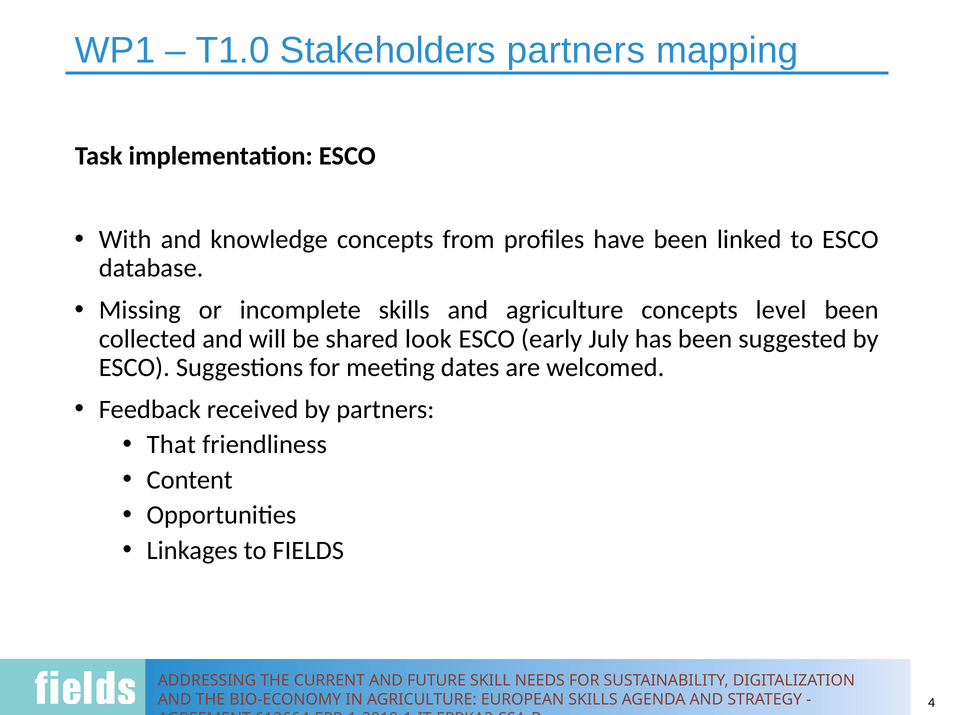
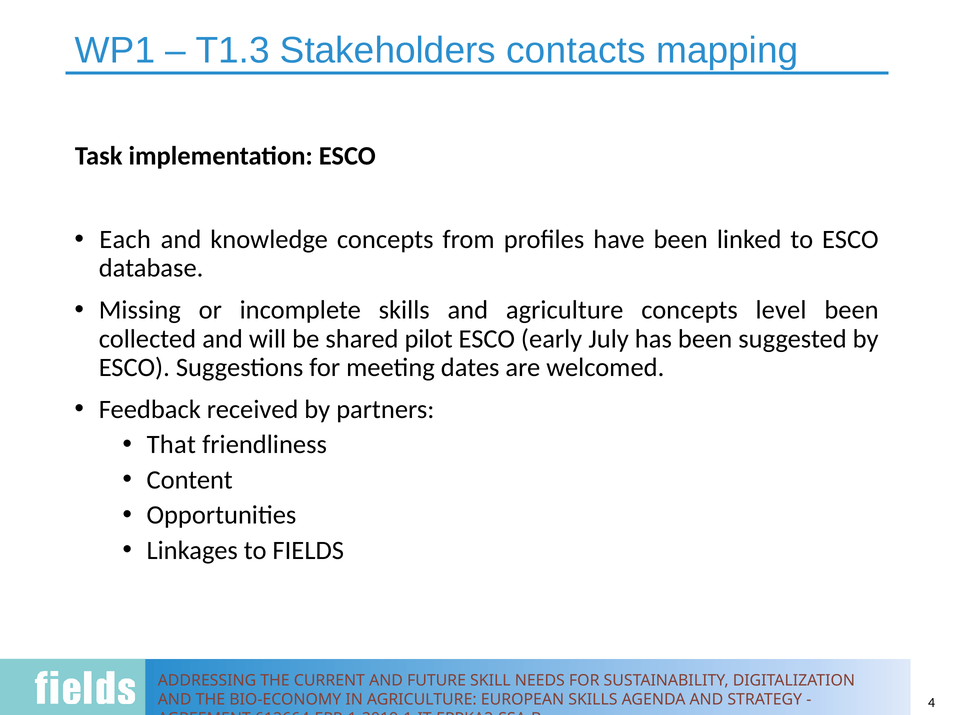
T1.0: T1.0 -> T1.3 (233, 50)
Stakeholders partners: partners -> contacts (576, 50)
With: With -> Each (125, 240)
look: look -> pilot (429, 339)
